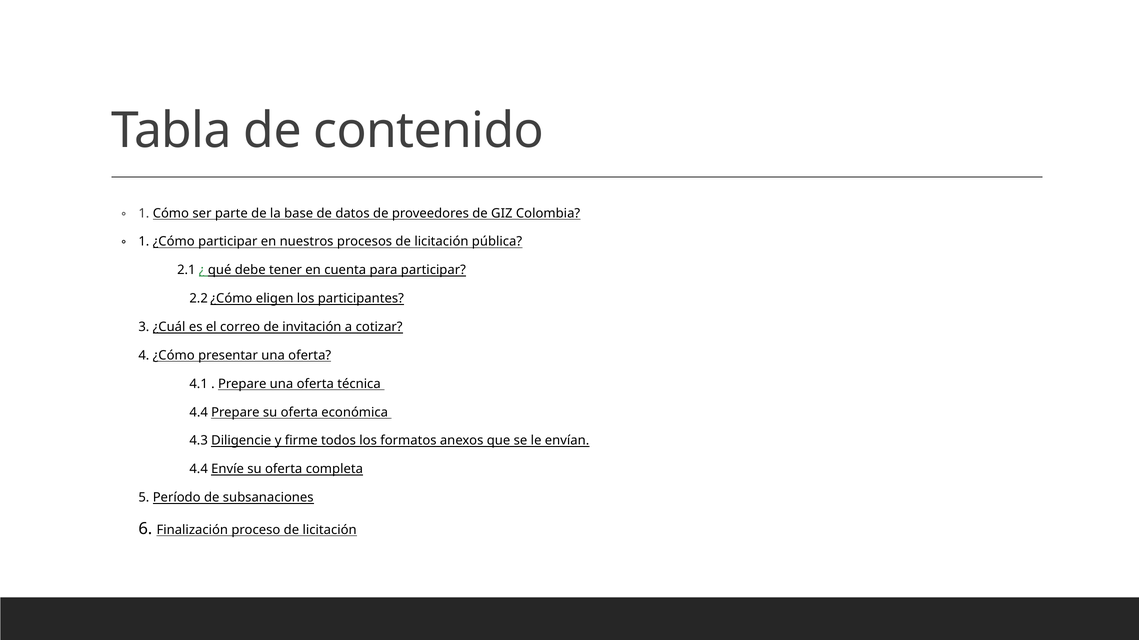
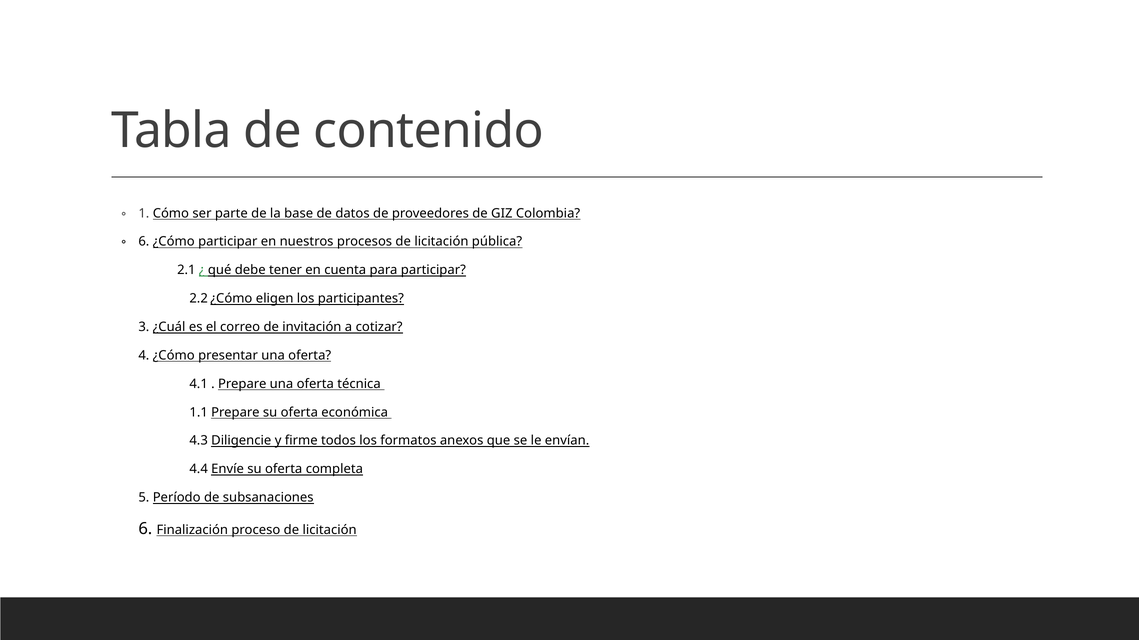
1: 1 -> 6 (144, 242)
4.4: 4.4 -> 1.1 (199, 413)
